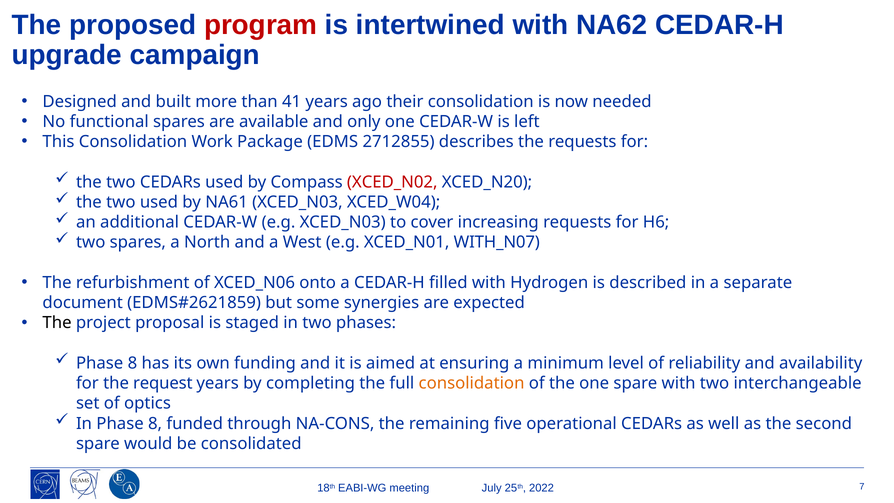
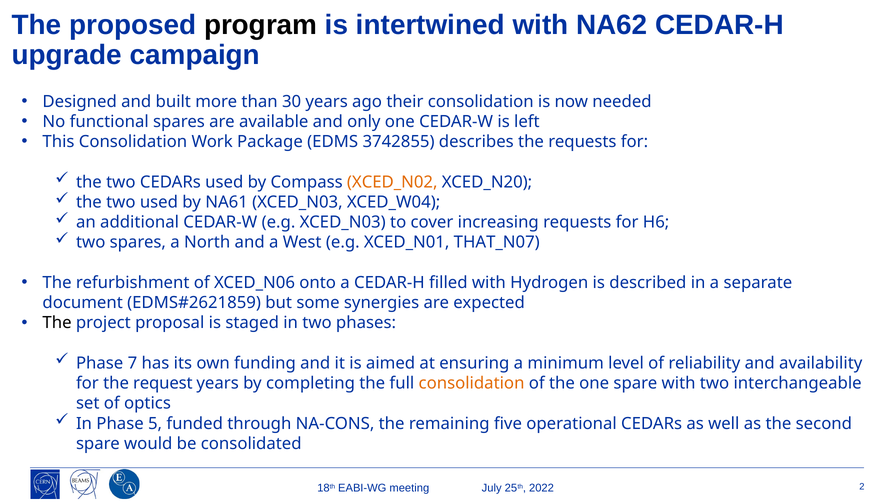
program colour: red -> black (261, 25)
41: 41 -> 30 (292, 102)
2712855: 2712855 -> 3742855 (399, 142)
XCED_N02 colour: red -> orange (392, 182)
WITH_N07: WITH_N07 -> THAT_N07 (497, 242)
8: 8 -> 7 (132, 363)
In Phase 8: 8 -> 5 (155, 423)
7: 7 -> 2 (862, 487)
